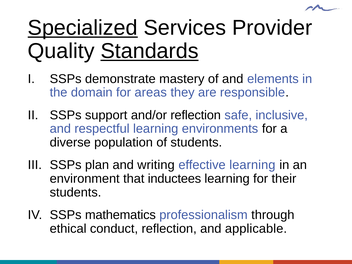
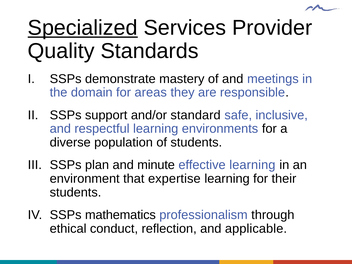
Standards underline: present -> none (150, 51)
elements: elements -> meetings (273, 79)
and/or reflection: reflection -> standard (196, 115)
writing: writing -> minute (156, 165)
inductees: inductees -> expertise (174, 179)
